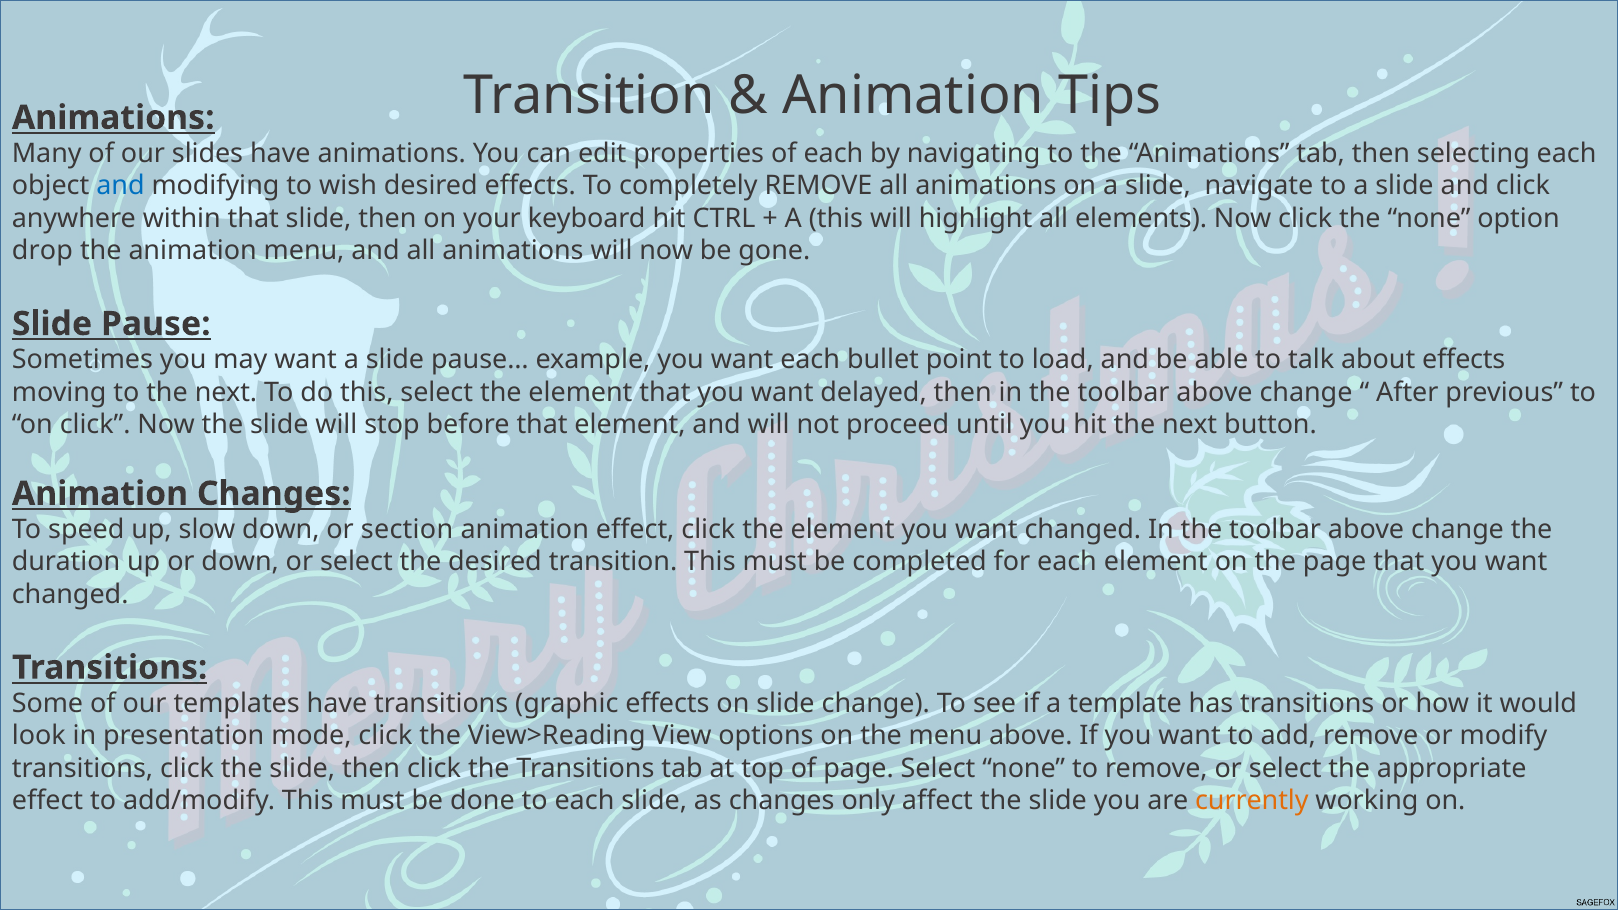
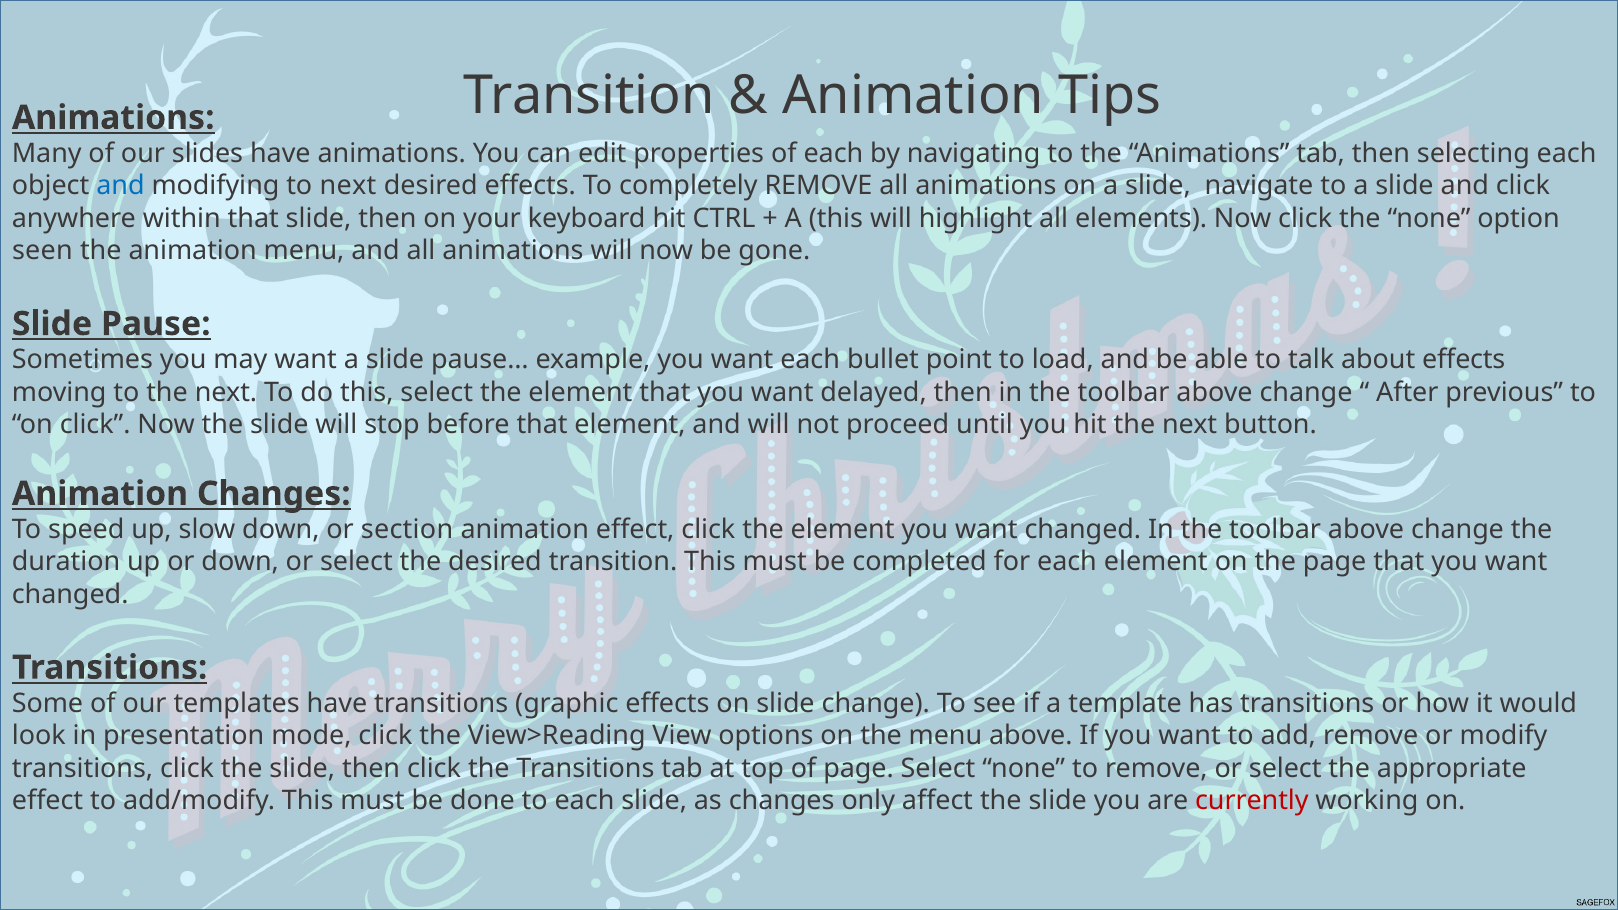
to wish: wish -> next (348, 186)
drop: drop -> seen (42, 251)
currently colour: orange -> red (1252, 801)
